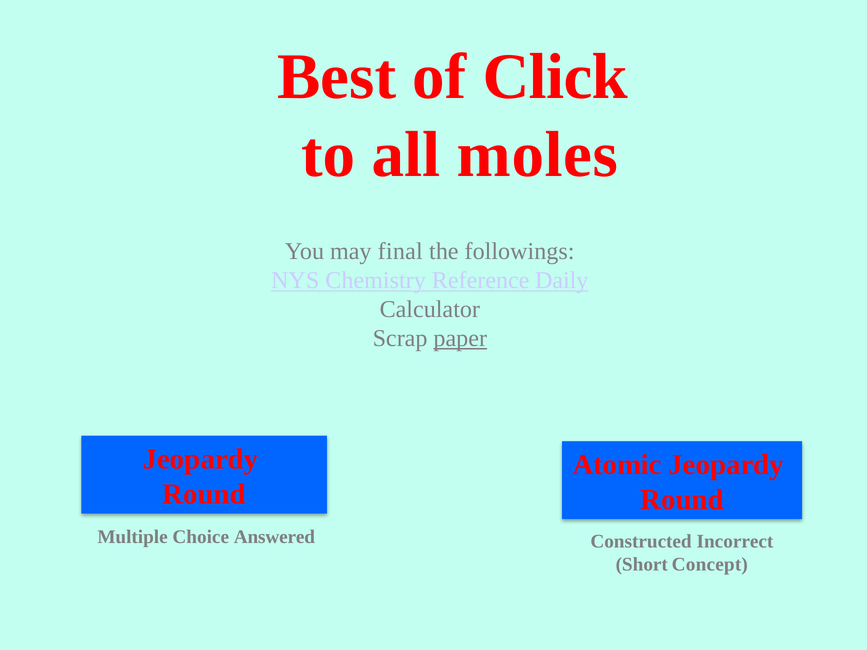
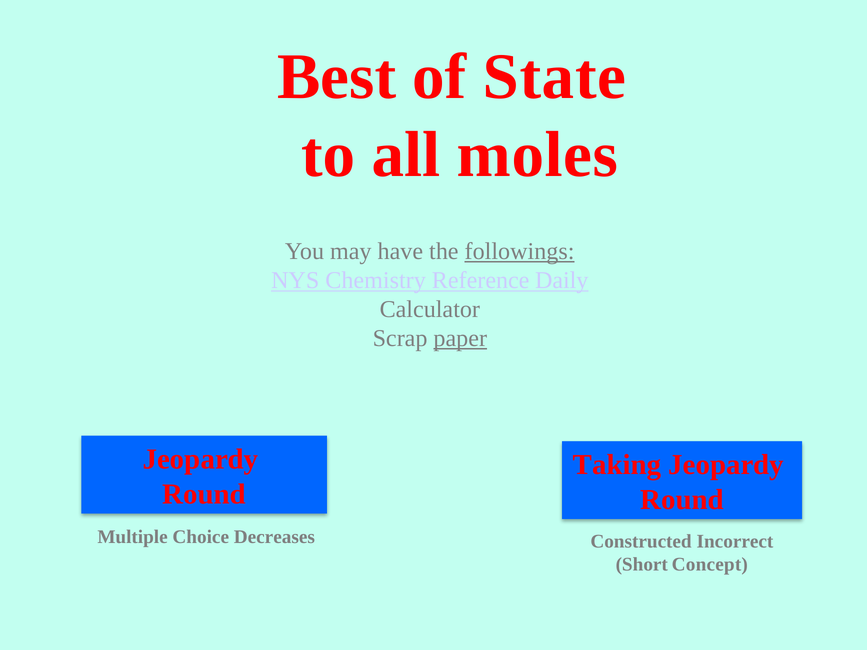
Click: Click -> State (555, 77)
final: final -> have (400, 252)
followings underline: none -> present (520, 252)
Atomic: Atomic -> Taking (617, 465)
Answered: Answered -> Decreases (274, 537)
